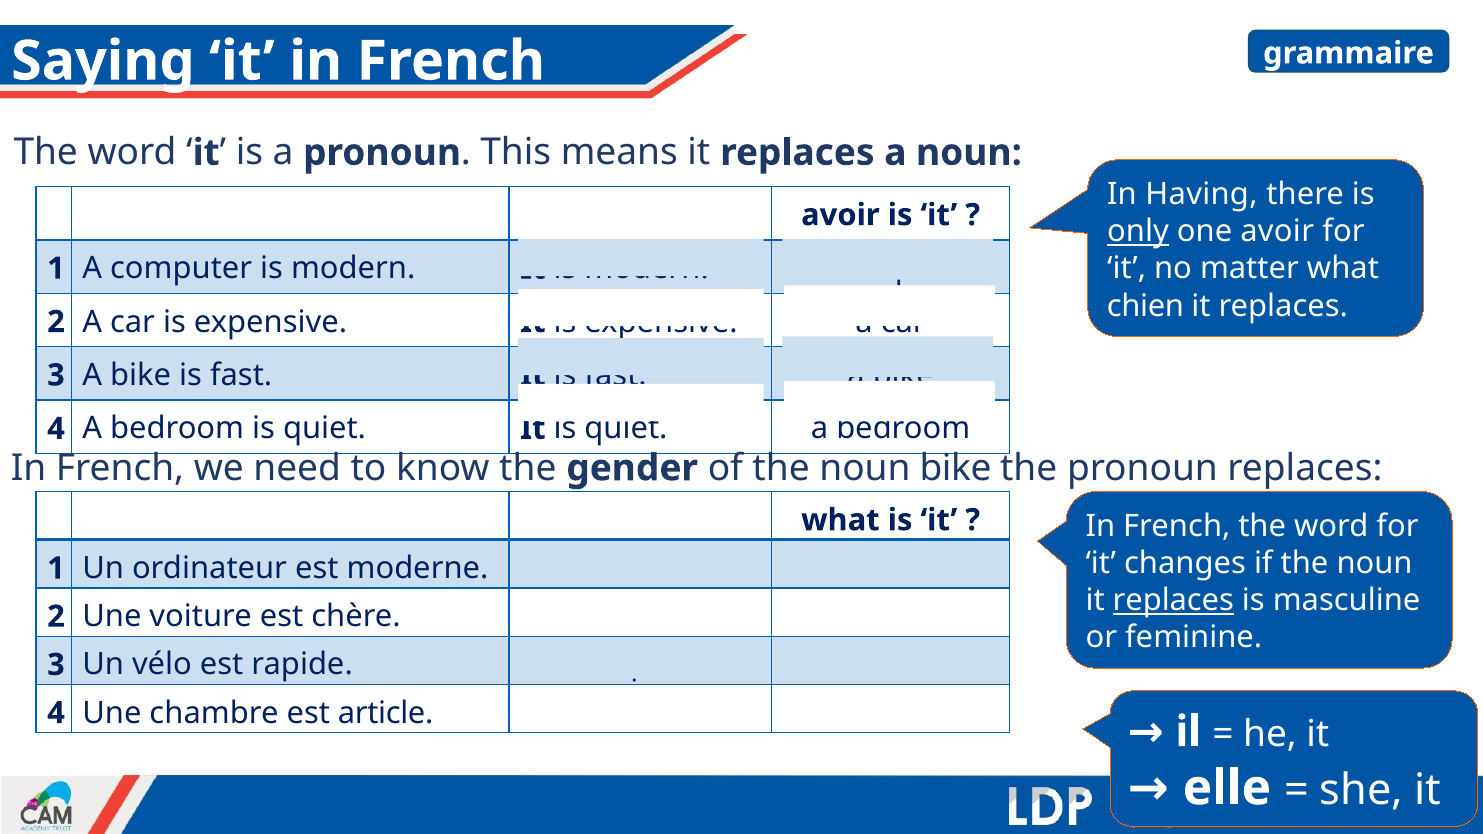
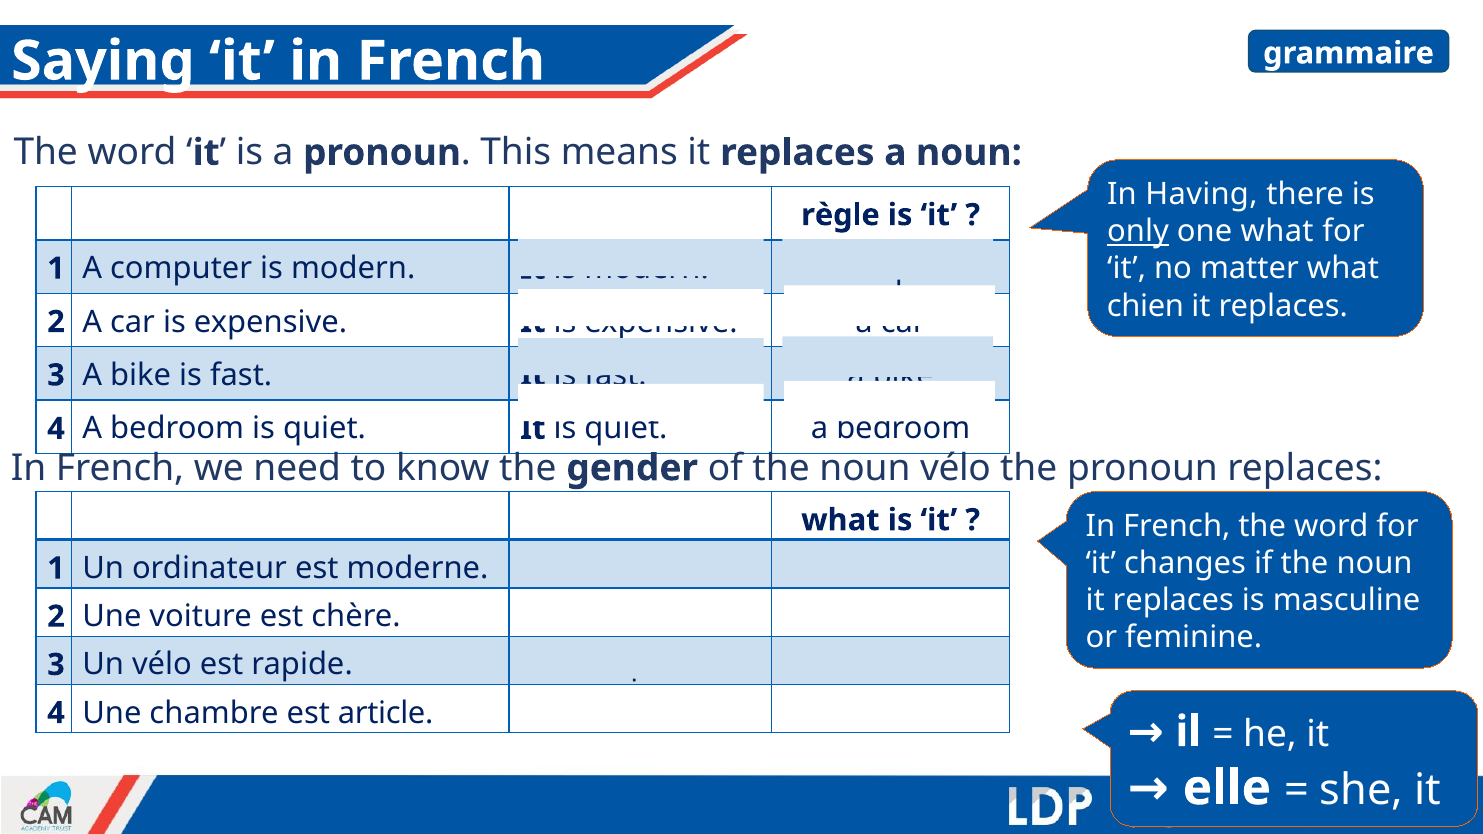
avoir: avoir -> règle (841, 215)
one avoir: avoir -> what (1277, 232)
noun bike: bike -> vélo (955, 468)
replaces underline: present -> none (1173, 601)
